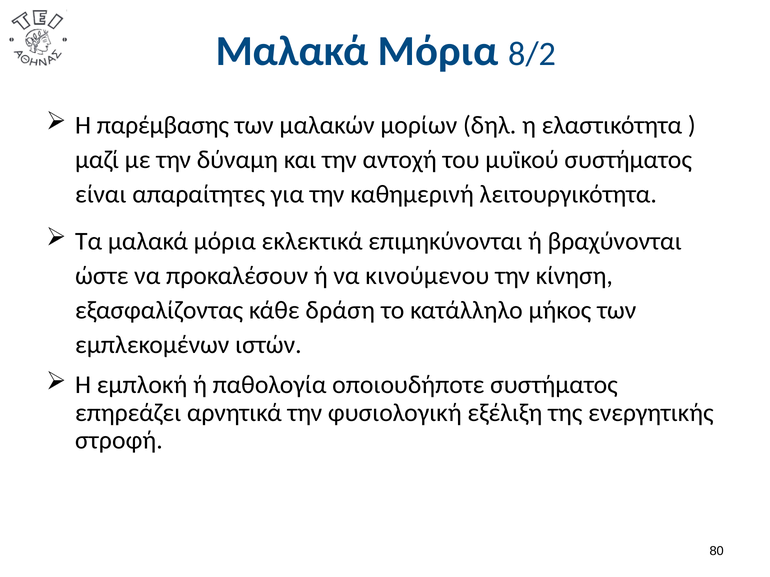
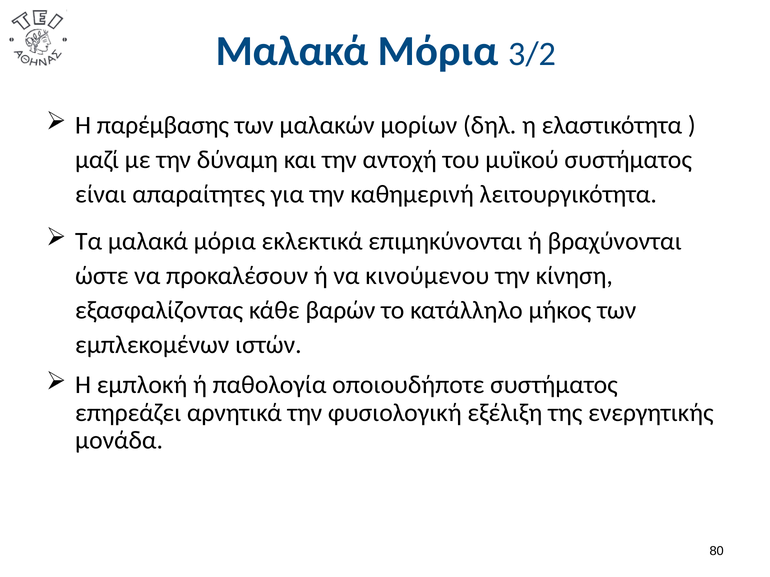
8/2: 8/2 -> 3/2 (532, 54)
δράση: δράση -> βαρών (340, 311)
στροφή: στροφή -> μονάδα (119, 441)
